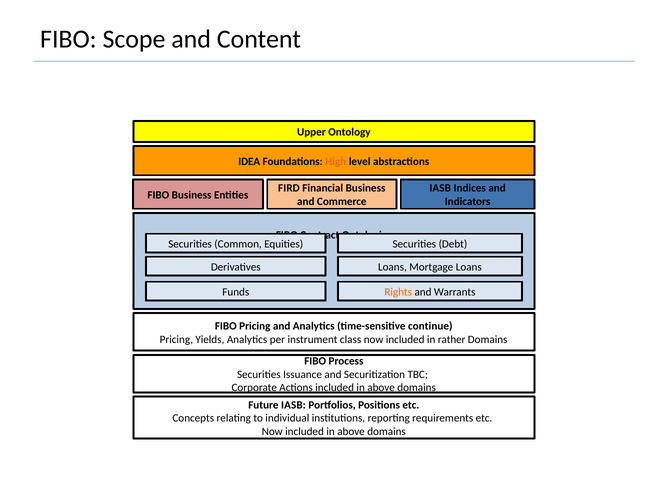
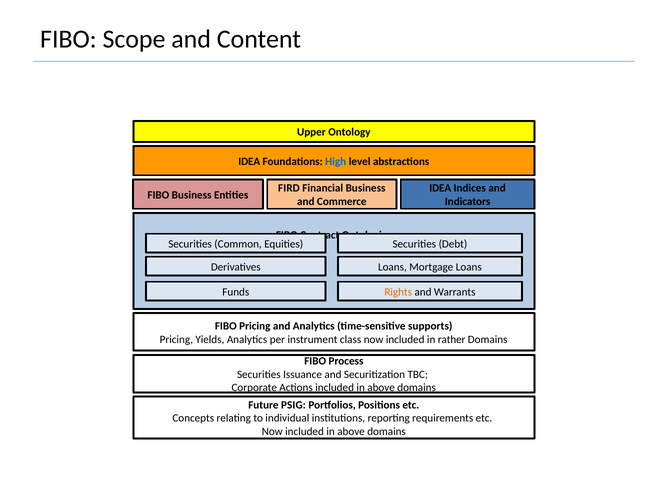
High colour: orange -> blue (336, 161)
IASB: IASB -> IDEA (440, 188)
continue: continue -> supports (430, 326)
Future IASB: IASB -> PSIG (293, 405)
